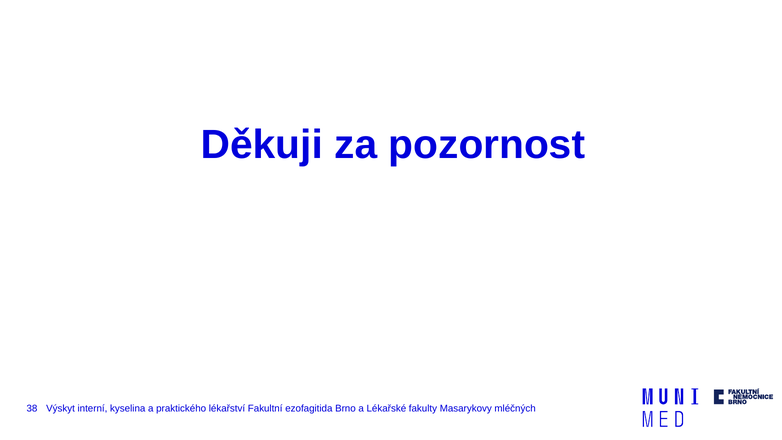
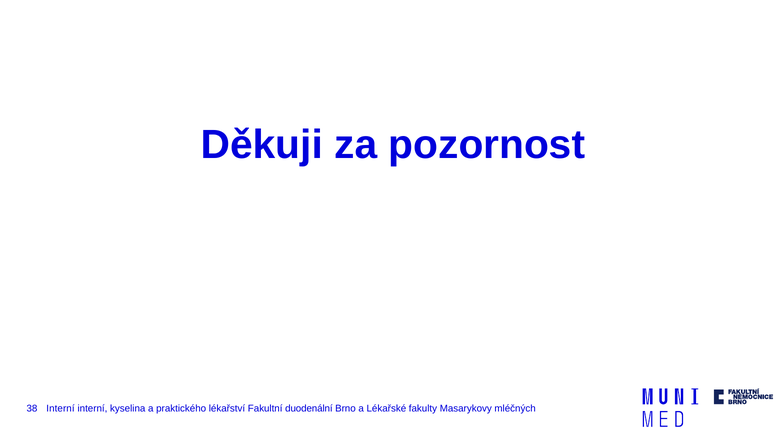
Výskyt: Výskyt -> Interní (60, 408)
ezofagitida: ezofagitida -> duodenální (309, 408)
